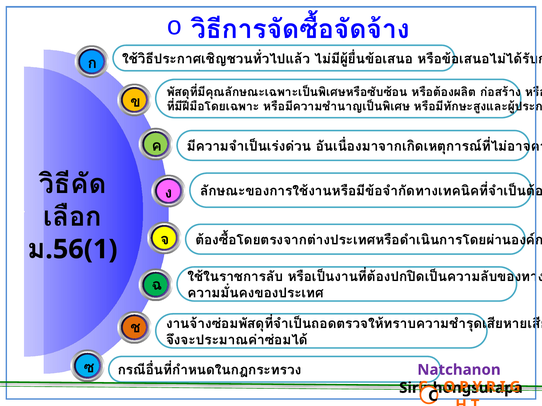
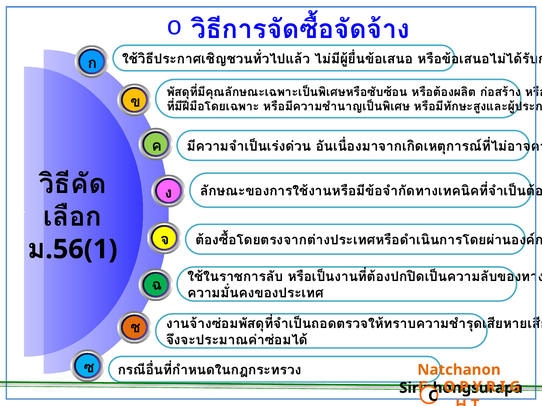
Natchanon colour: purple -> orange (459, 370)
